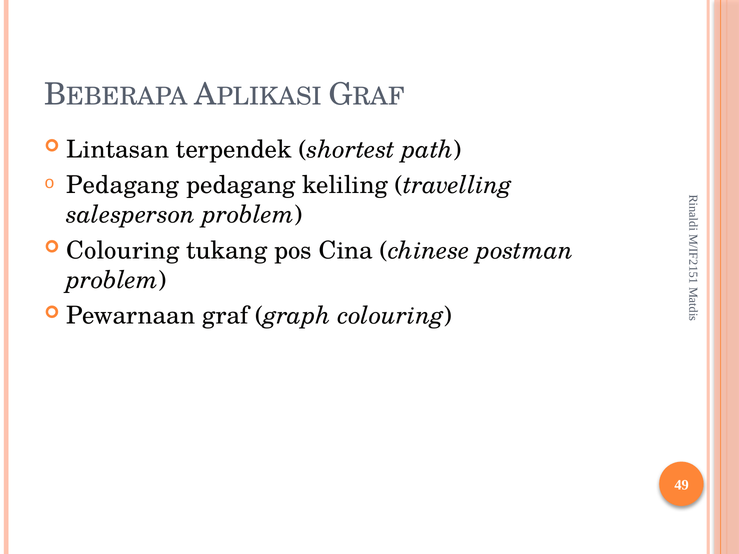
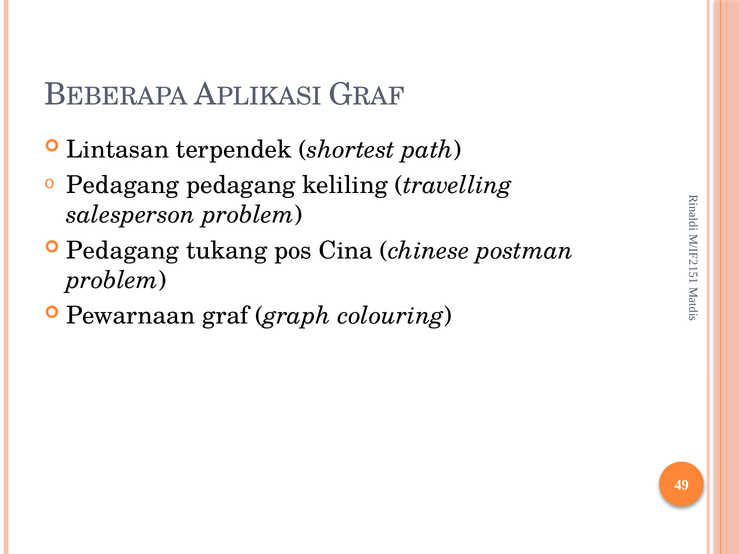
Colouring: Colouring -> Pedagang (123, 251)
